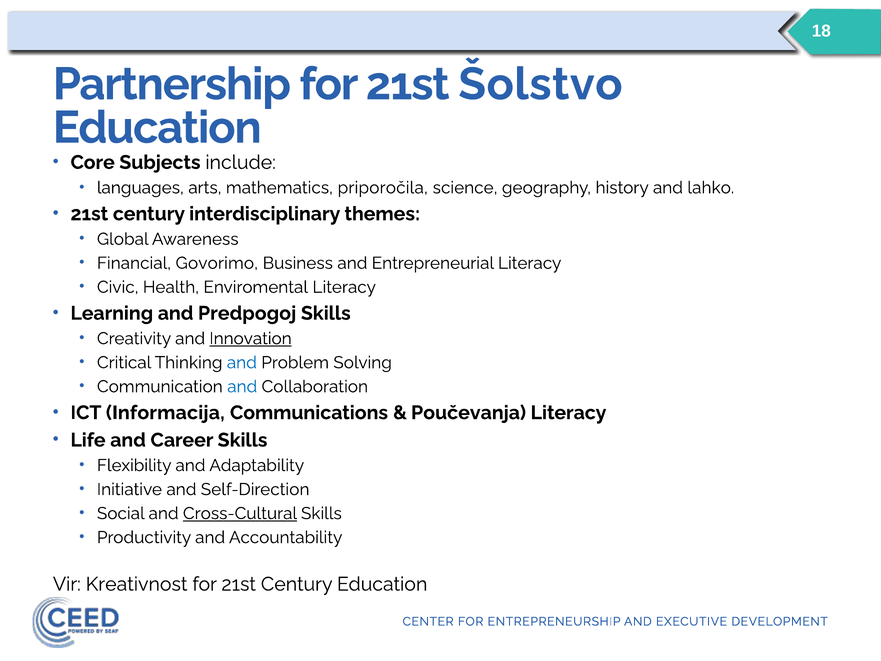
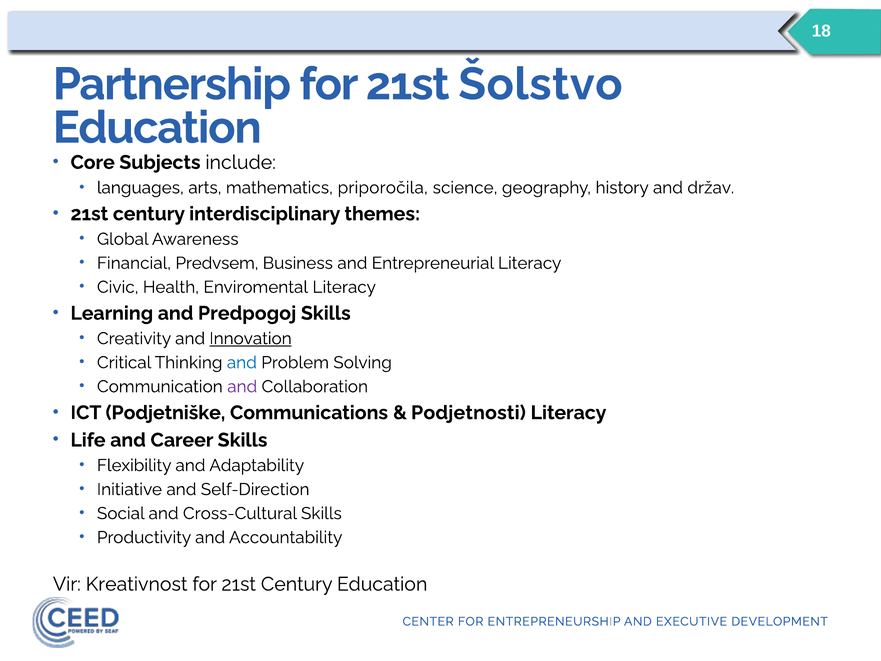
lahko: lahko -> držav (711, 188)
Govorimo: Govorimo -> Predvsem (217, 263)
and colour: blue -> purple (242, 386)
Informacija: Informacija -> Podjetniške (165, 413)
Poučevanja: Poučevanja -> Podjetnosti (468, 413)
Cross-Cultural underline: present -> none (240, 513)
